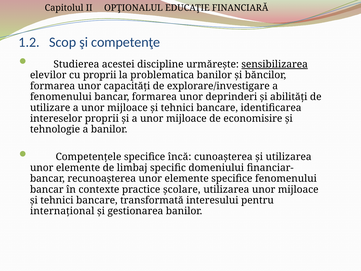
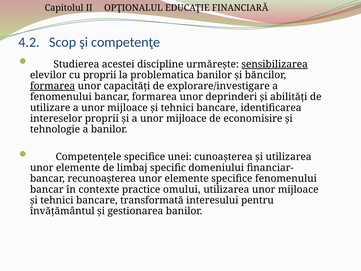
1.2: 1.2 -> 4.2 (29, 42)
formarea underline: none -> present (53, 86)
încă: încă -> unei (180, 157)
şcolare: şcolare -> omului (182, 189)
internaţional: internaţional -> învăţământul (62, 211)
